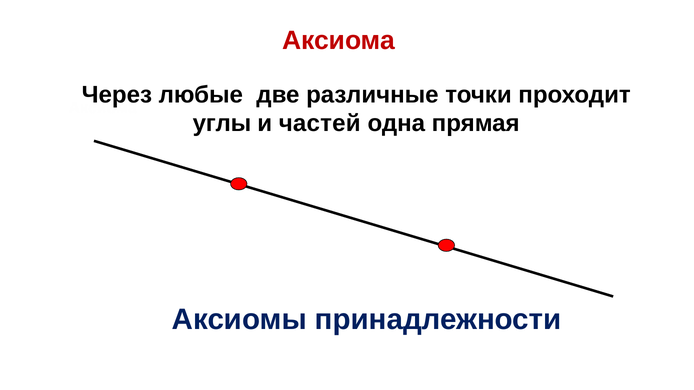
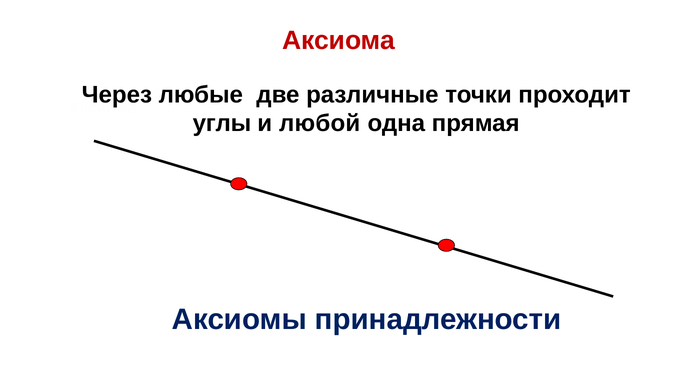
частей: частей -> любой (320, 124)
